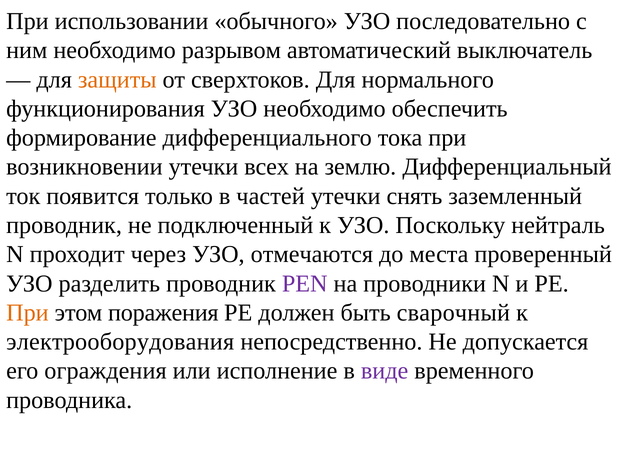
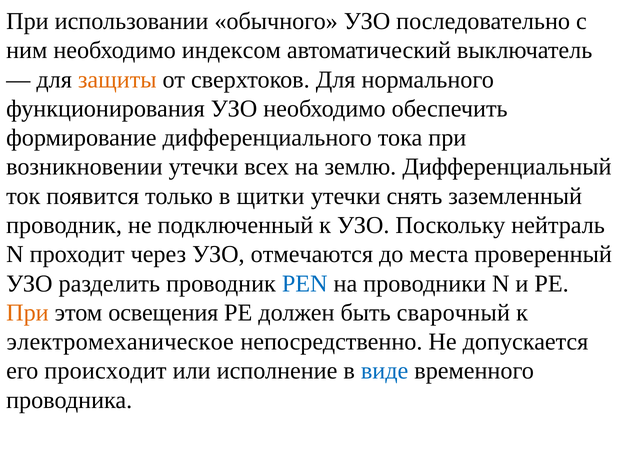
разрывом: разрывом -> индексом (231, 50)
частей: частей -> щитки (271, 196)
PEN colour: purple -> blue (305, 283)
поражения: поражения -> освещения (163, 312)
электрооборудования: электрооборудования -> электромеханическое (120, 341)
ограждения: ограждения -> происходит (105, 370)
виде colour: purple -> blue (385, 370)
